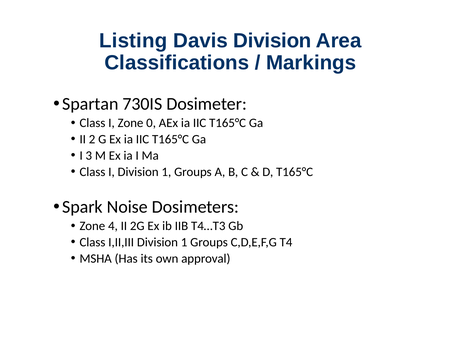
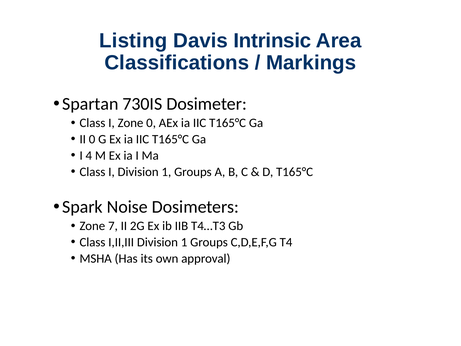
Davis Division: Division -> Intrinsic (272, 41)
II 2: 2 -> 0 (92, 139)
3: 3 -> 4 (89, 155)
4: 4 -> 7 (113, 226)
